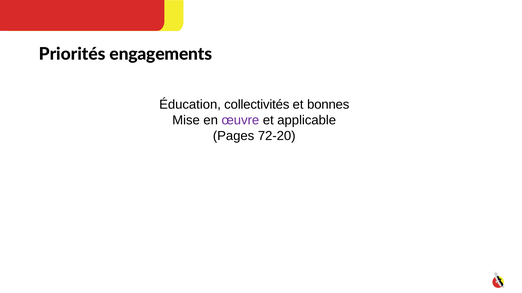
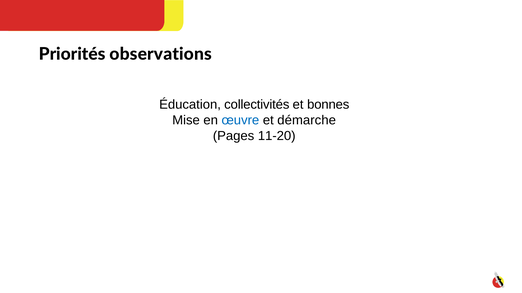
engagements: engagements -> observations (161, 54)
œuvre colour: purple -> blue (240, 120)
applicable: applicable -> démarche (307, 120)
72-20: 72-20 -> 11-20 (277, 136)
